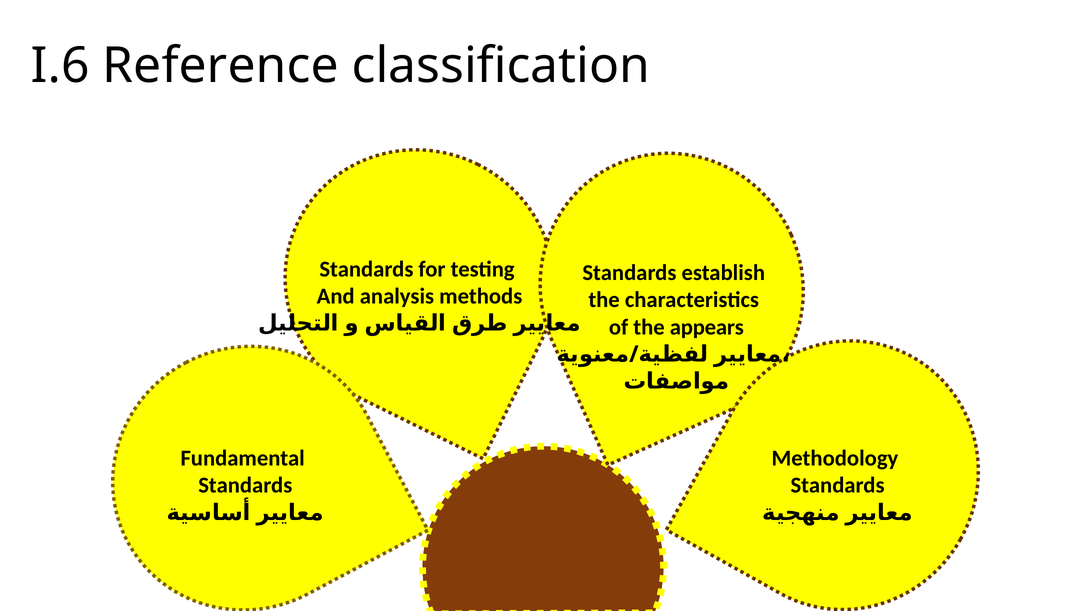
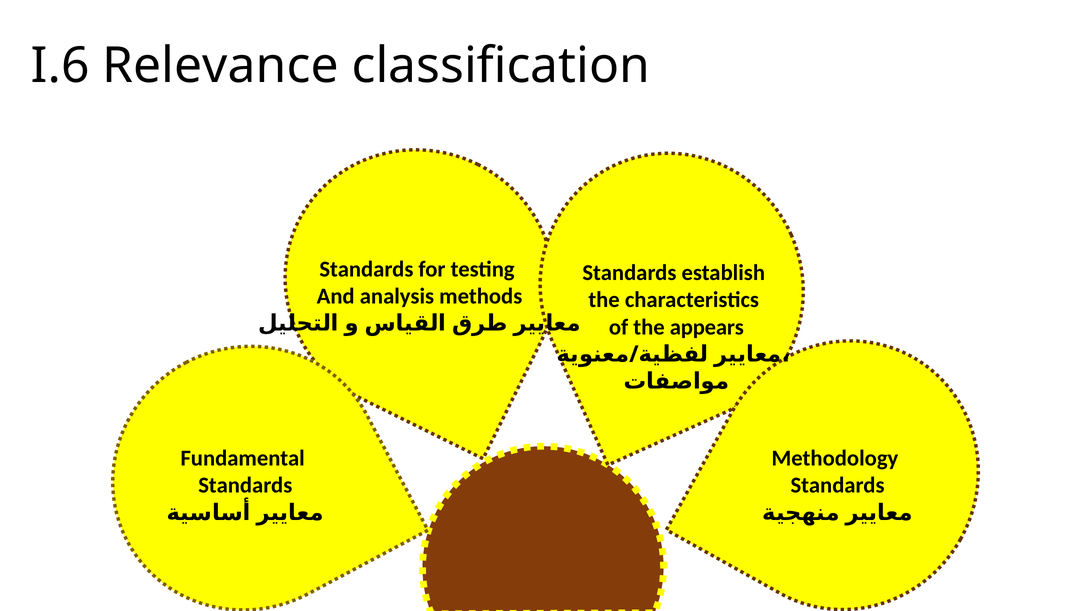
Reference: Reference -> Relevance (220, 66)
